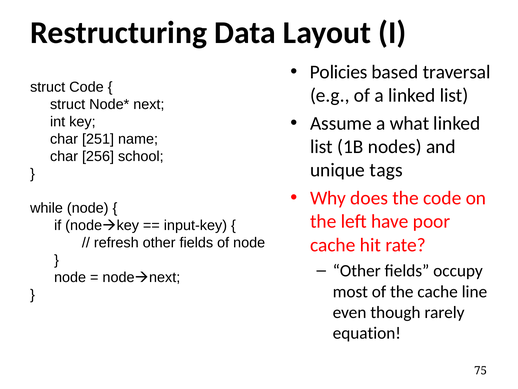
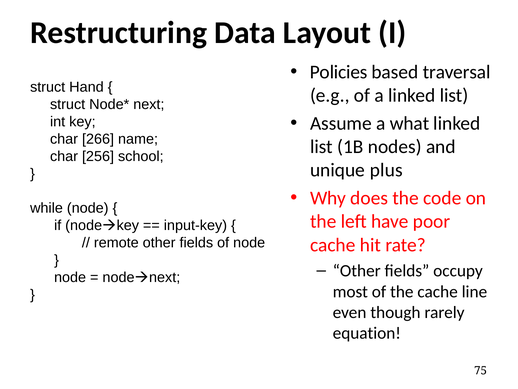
struct Code: Code -> Hand (86, 87)
251: 251 -> 266 (98, 139)
tags: tags -> plus (386, 170)
refresh: refresh -> remote (116, 242)
